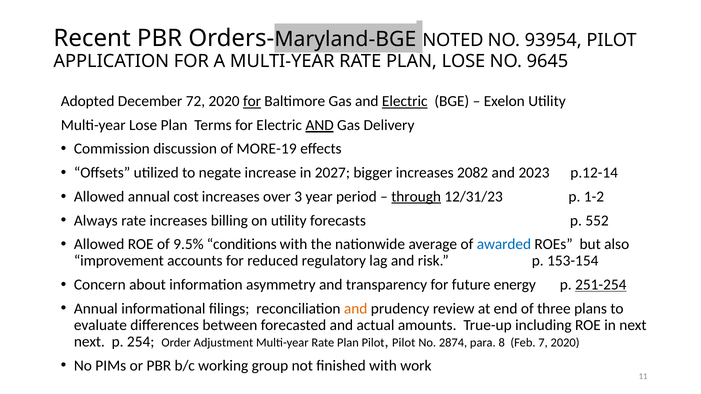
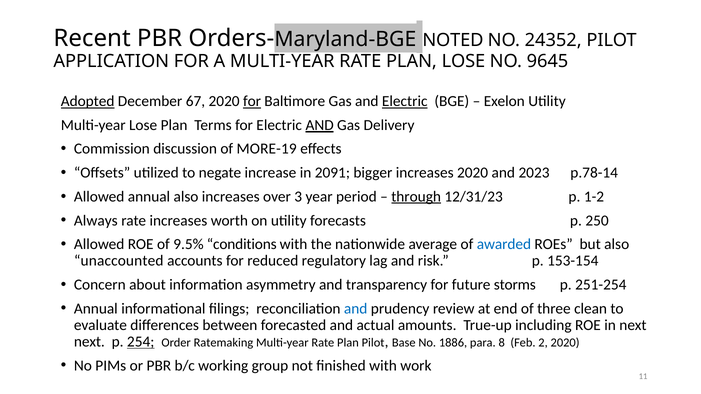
93954: 93954 -> 24352 (553, 40)
Adopted underline: none -> present (88, 101)
72: 72 -> 67 (195, 101)
2027: 2027 -> 2091 (332, 173)
increases 2082: 2082 -> 2020 (473, 173)
p.12-14: p.12-14 -> p.78-14 (594, 173)
annual cost: cost -> also (186, 197)
billing: billing -> worth (229, 221)
552: 552 -> 250 (597, 221)
improvement: improvement -> unaccounted (119, 261)
energy: energy -> storms (515, 285)
251-254 underline: present -> none (601, 285)
and colour: orange -> blue (356, 309)
plans: plans -> clean (591, 309)
254 underline: none -> present (141, 342)
Adjustment: Adjustment -> Ratemaking (223, 343)
Pilot: Pilot -> Base (404, 343)
2874: 2874 -> 1886 (453, 343)
7: 7 -> 2 (543, 343)
